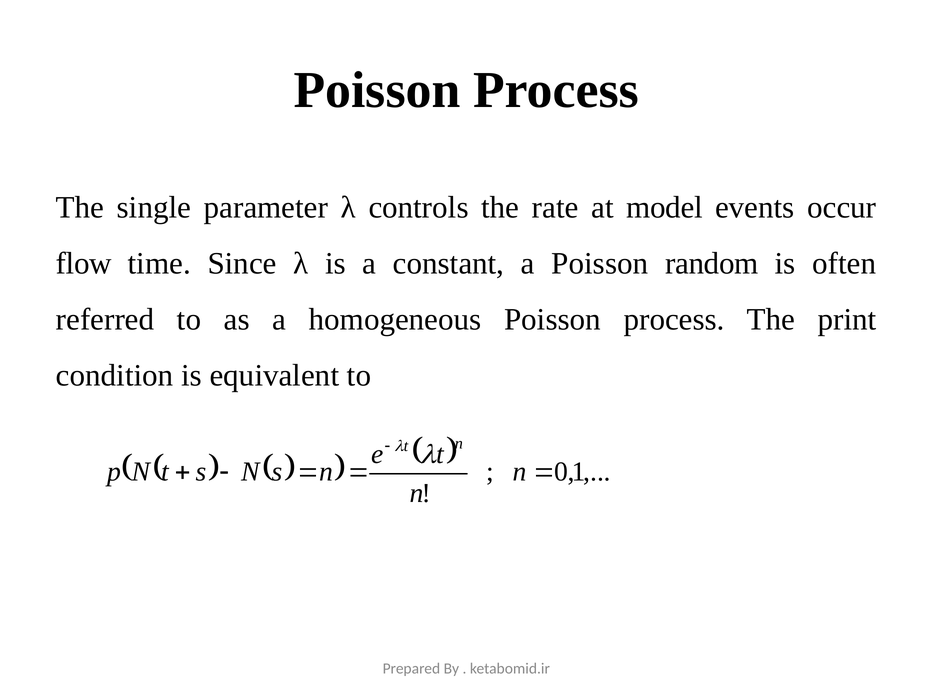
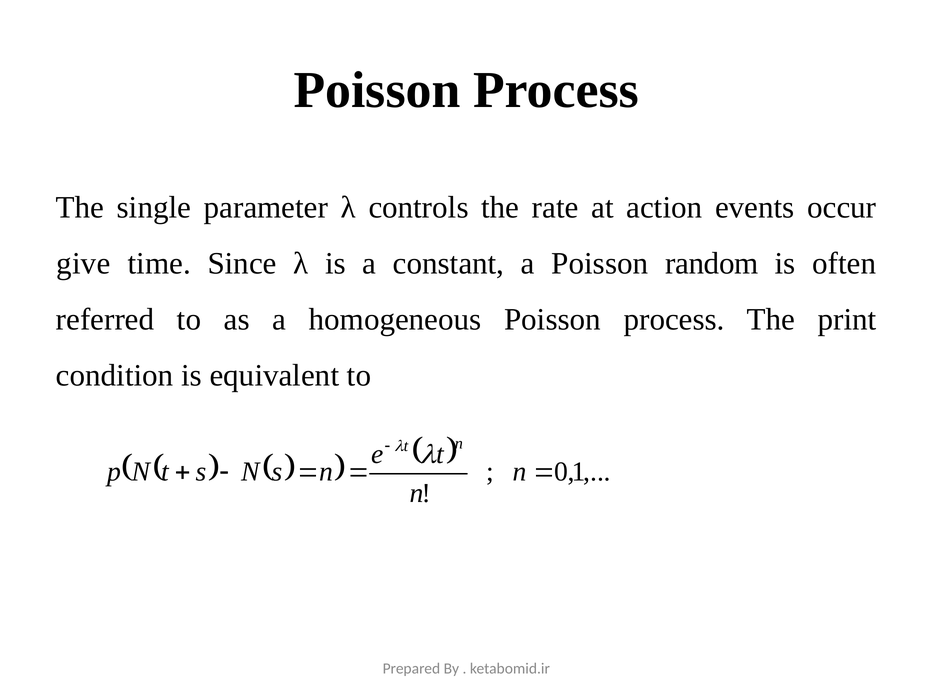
model: model -> action (664, 207)
flow: flow -> give (83, 263)
